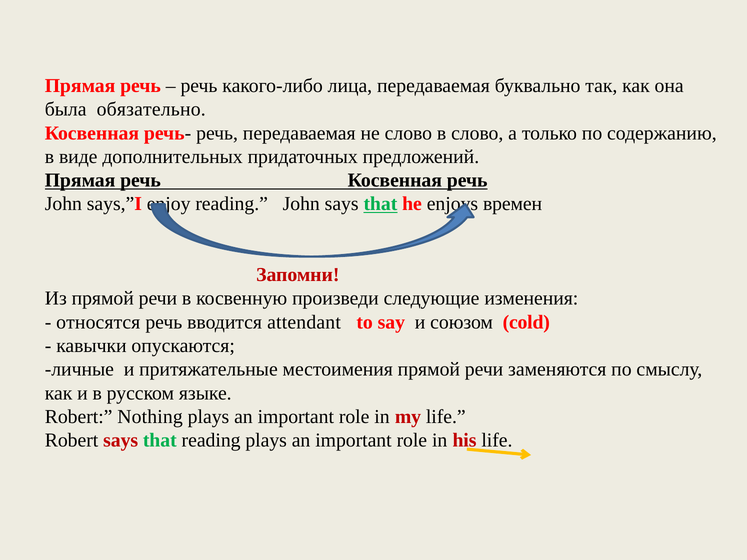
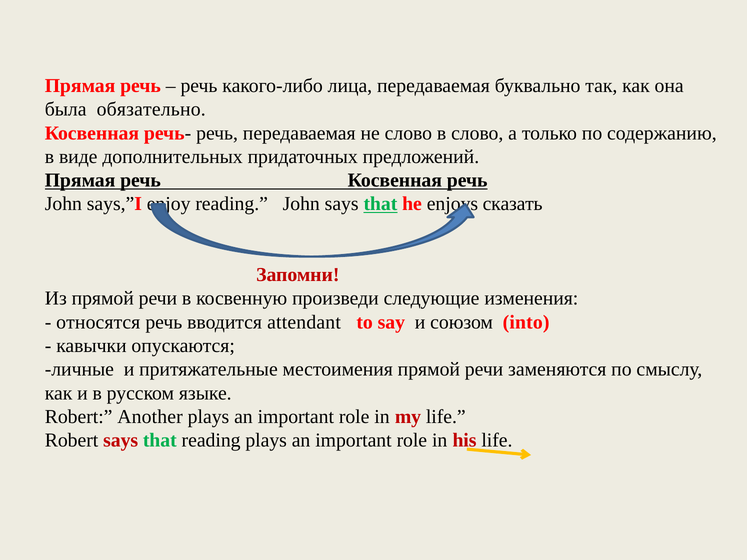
времен: времен -> сказать (513, 204)
cold: cold -> into (526, 322)
Nothing: Nothing -> Another (150, 417)
